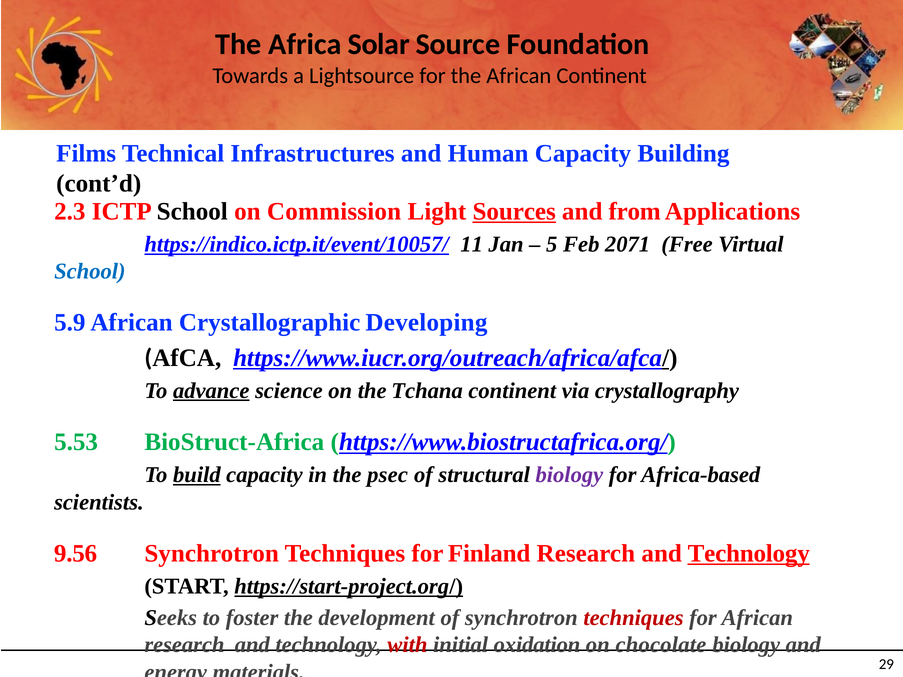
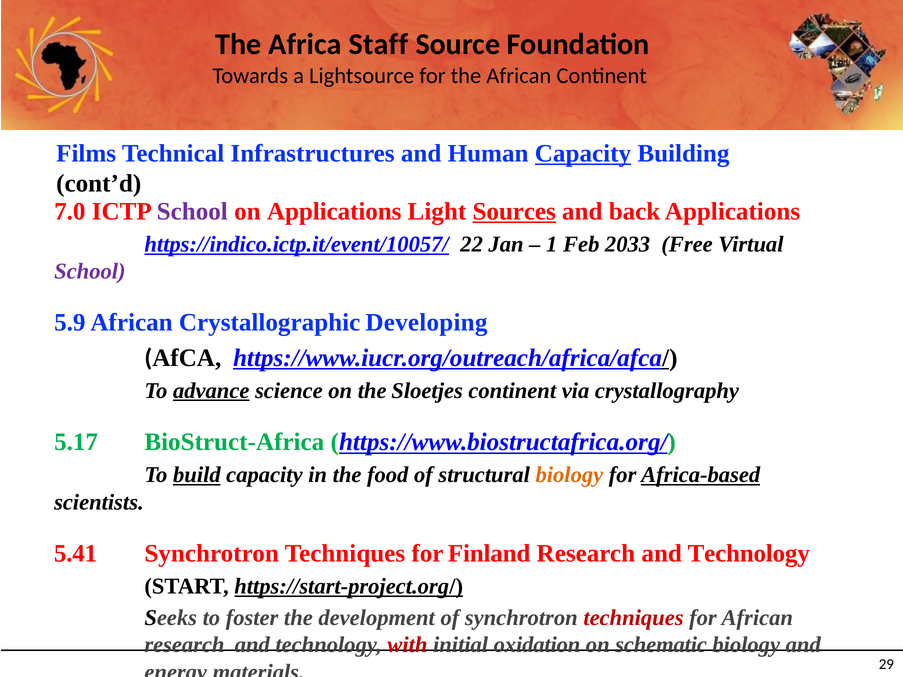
Solar: Solar -> Staff (378, 45)
Capacity underline: none -> present (583, 153)
2.3: 2.3 -> 7.0 (70, 211)
School colour: black -> purple (192, 211)
on Commission: Commission -> Applications (334, 211)
from: from -> back (635, 211)
11: 11 -> 22 (472, 244)
5: 5 -> 1 (552, 244)
2071: 2071 -> 2033 (628, 244)
School colour: blue -> purple (90, 271)
Tchana: Tchana -> Sloetjes (427, 391)
5.53: 5.53 -> 5.17 (76, 442)
psec: psec -> food (388, 475)
biology colour: purple -> orange (569, 475)
Africa-based underline: none -> present (701, 475)
9.56: 9.56 -> 5.41 (76, 554)
Technology underline: present -> none (749, 554)
chocolate: chocolate -> schematic (661, 645)
